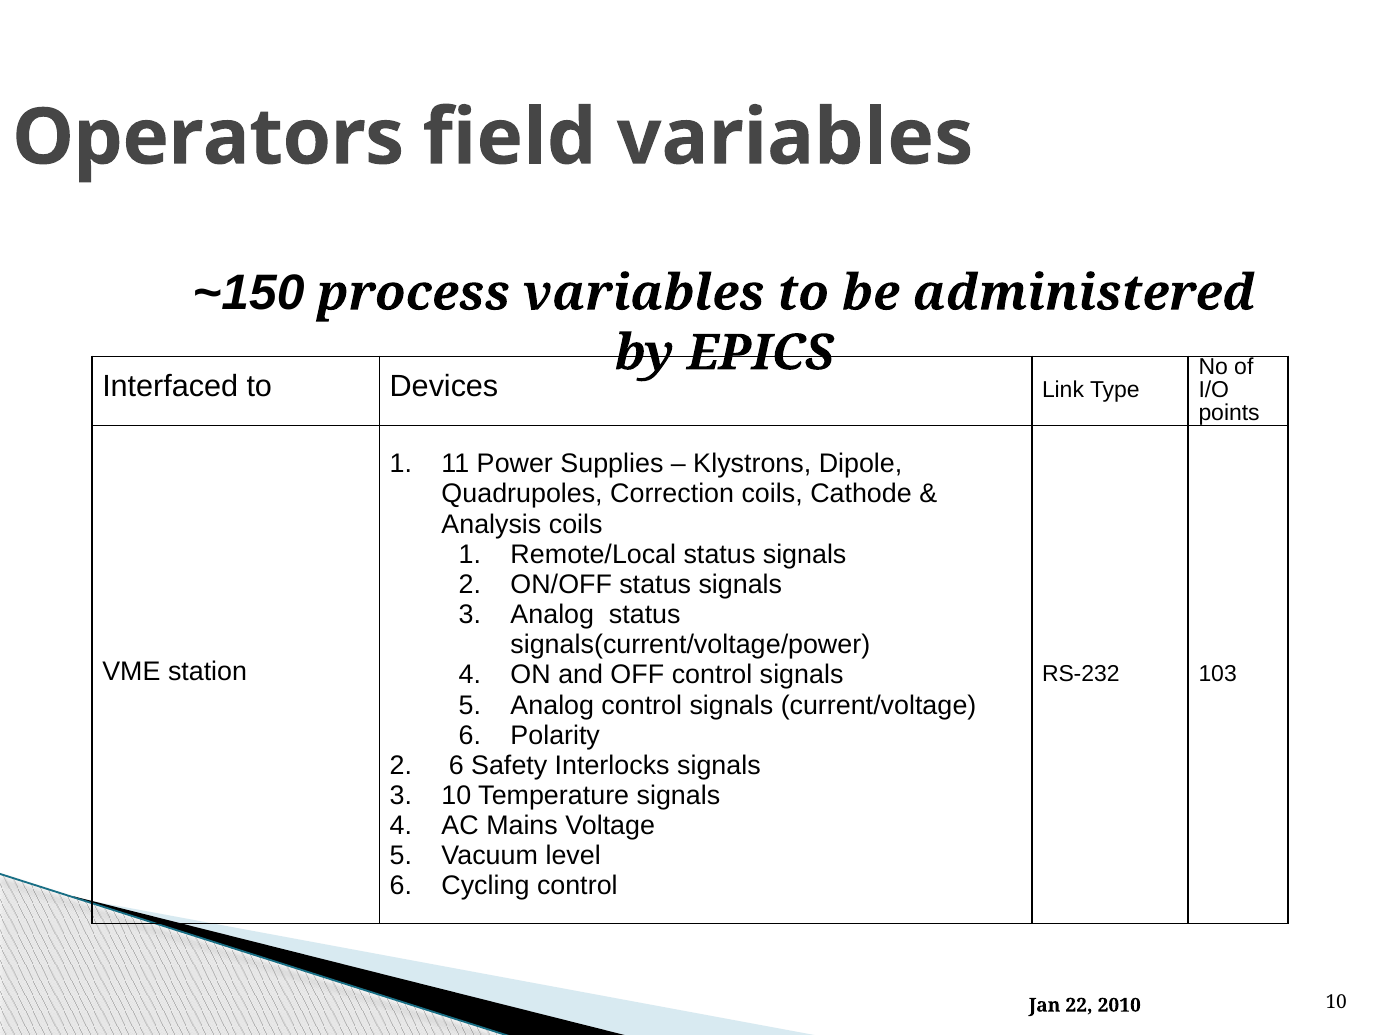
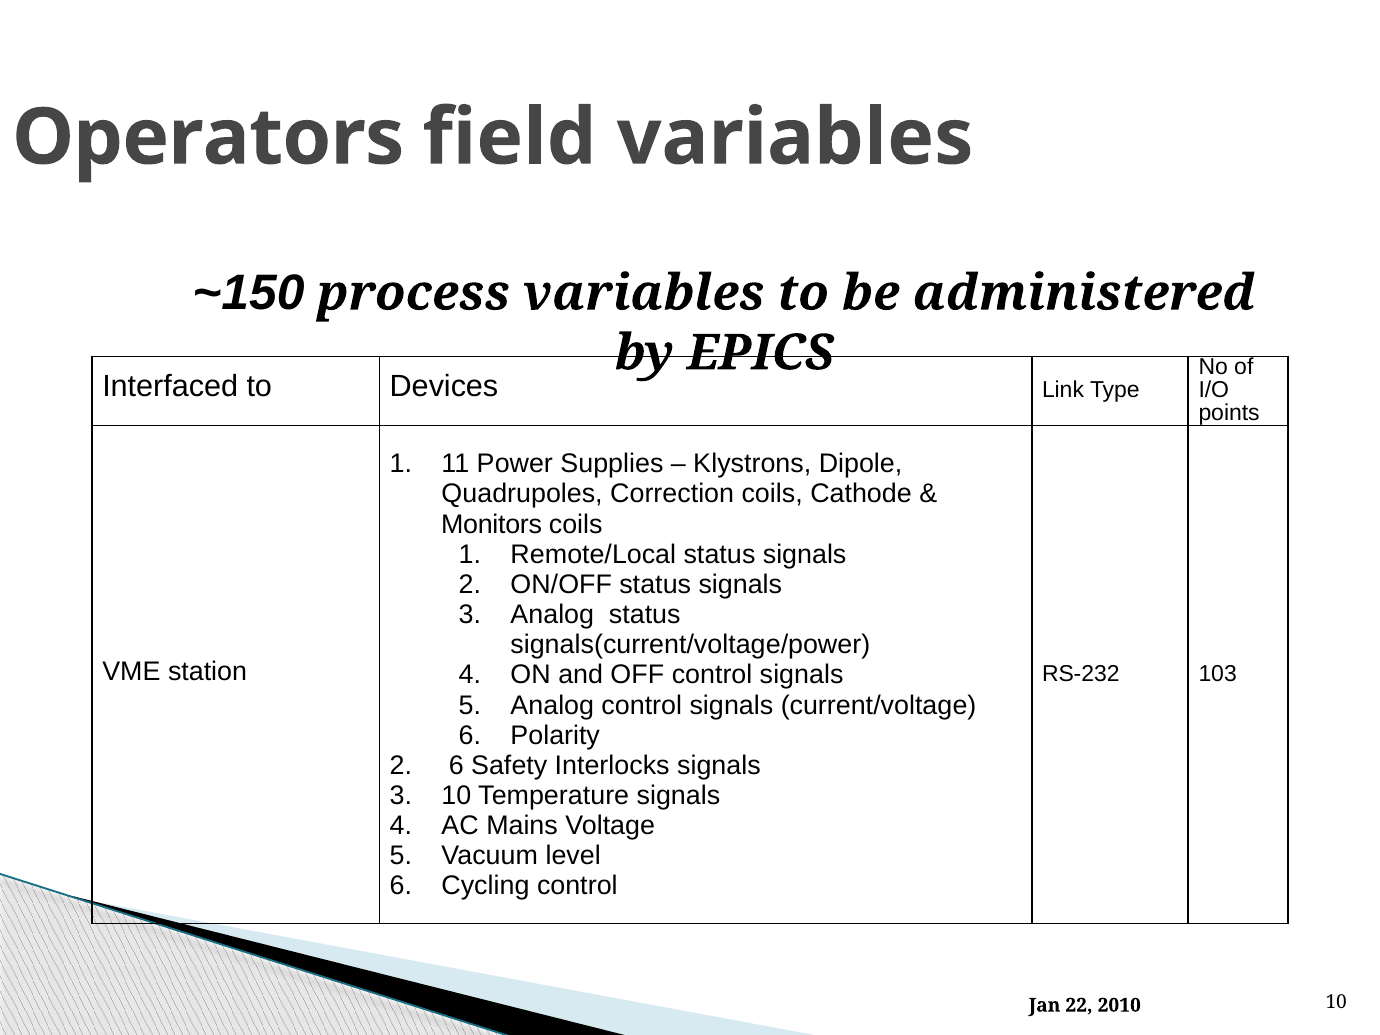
Analysis: Analysis -> Monitors (492, 524)
